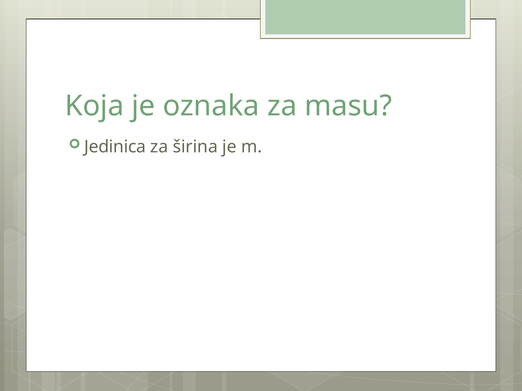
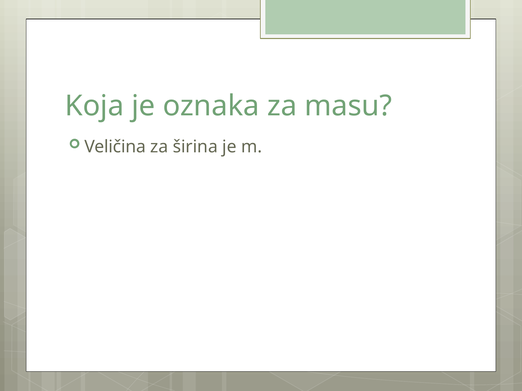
Jedinica: Jedinica -> Veličina (115, 147)
